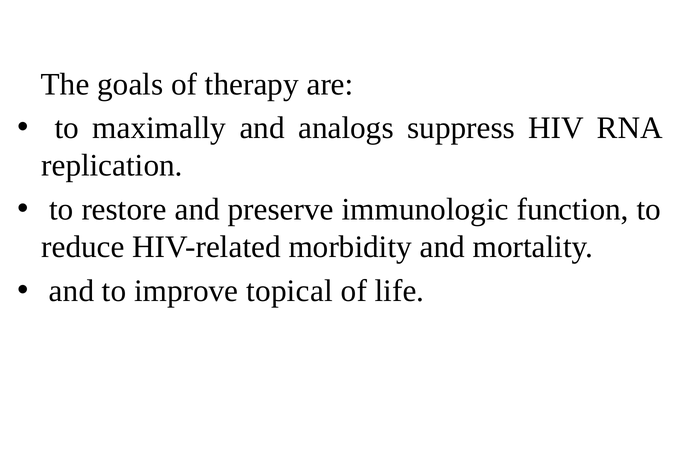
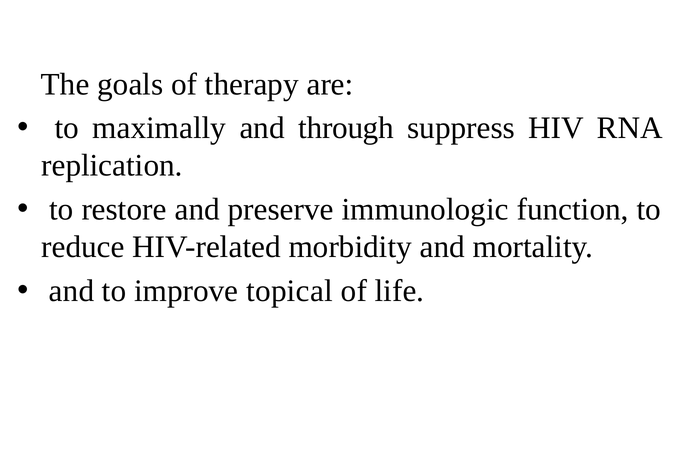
analogs: analogs -> through (346, 128)
